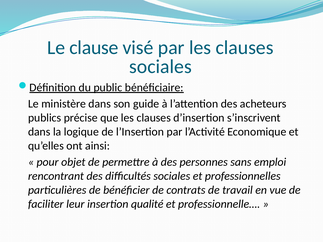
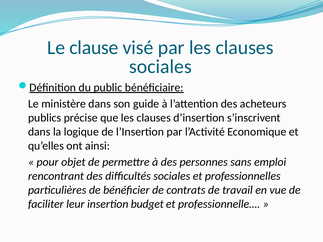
qualité: qualité -> budget (147, 204)
